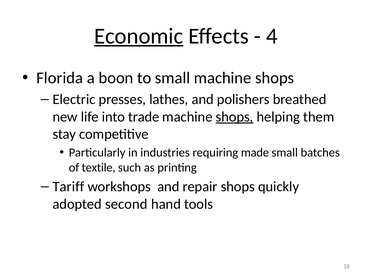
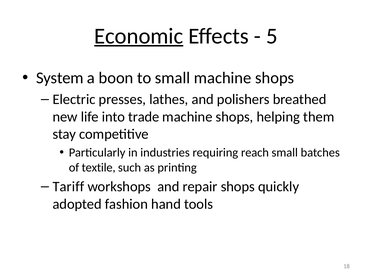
4: 4 -> 5 (272, 36)
Florida: Florida -> System (60, 78)
shops underline: present -> none (235, 117)
made: made -> reach (255, 153)
second: second -> fashion (126, 204)
